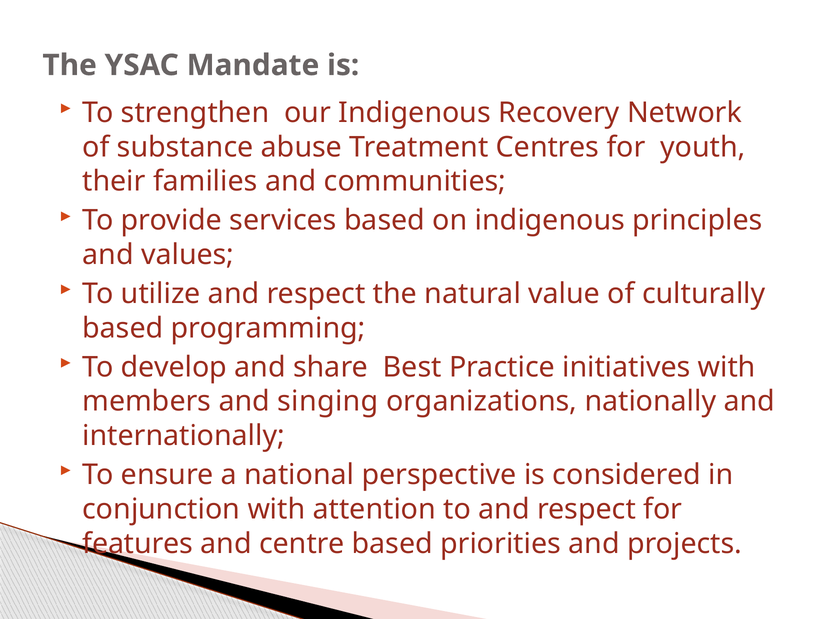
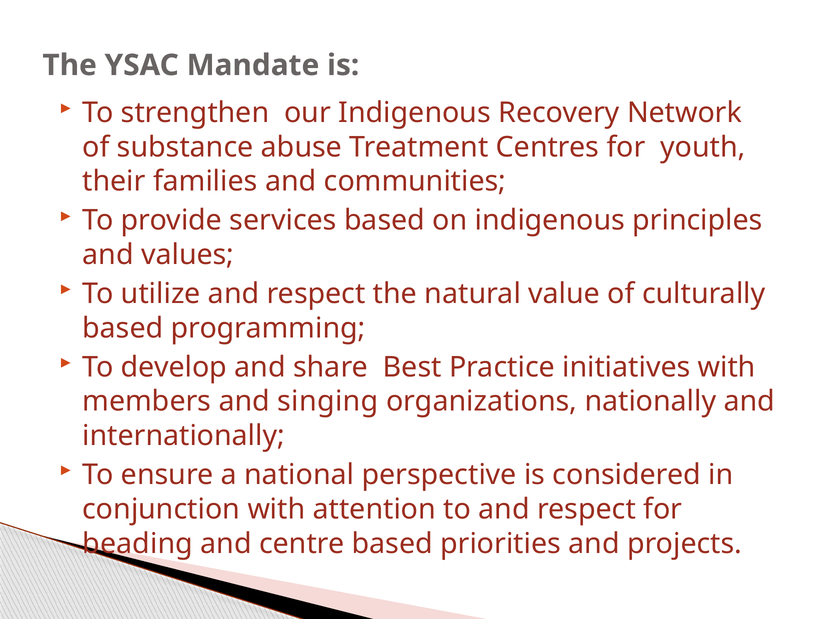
features: features -> beading (138, 543)
